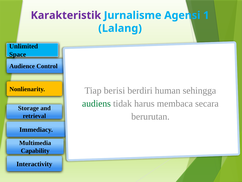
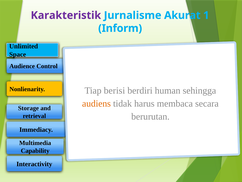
Agensi: Agensi -> Akurat (182, 15)
Lalang: Lalang -> Inform (120, 28)
audiens colour: green -> orange (96, 103)
